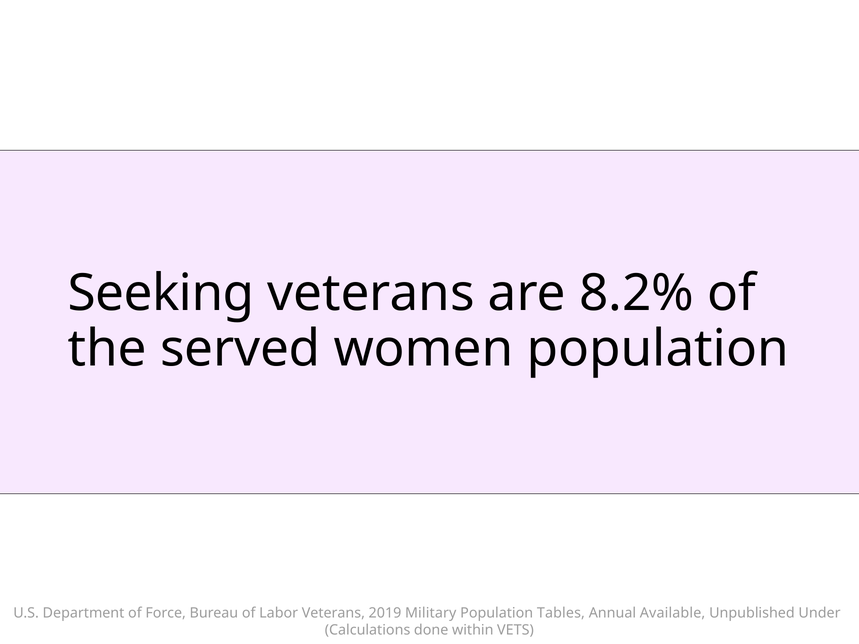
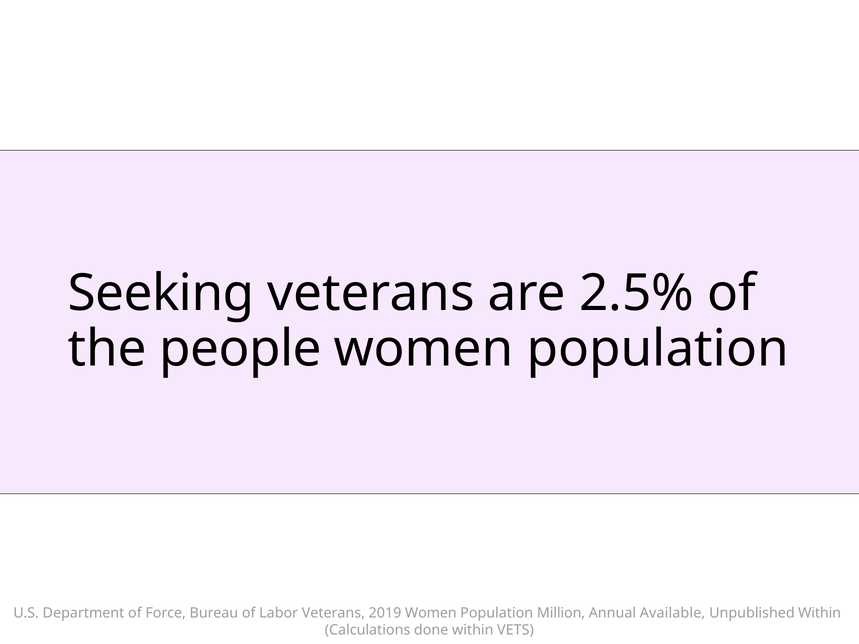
8.2%: 8.2% -> 2.5% (637, 293)
served: served -> people (240, 349)
2019 Military: Military -> Women (431, 613)
Tables: Tables -> Million (561, 613)
Unpublished Under: Under -> Within (820, 613)
